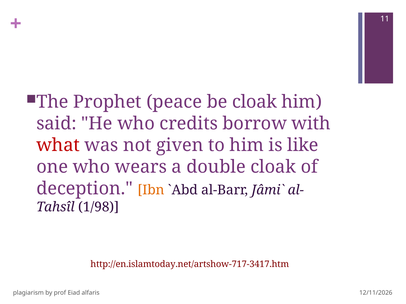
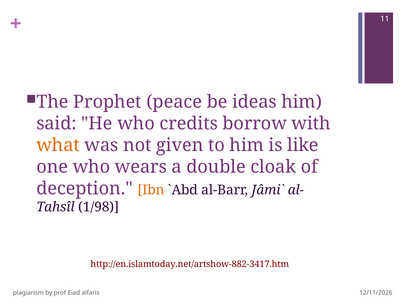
be cloak: cloak -> ideas (254, 102)
what colour: red -> orange (58, 145)
http://en.islamtoday.net/artshow-717-3417.htm: http://en.islamtoday.net/artshow-717-3417.htm -> http://en.islamtoday.net/artshow-882-3417.htm (190, 265)
